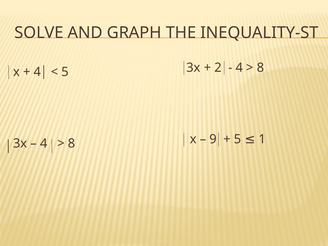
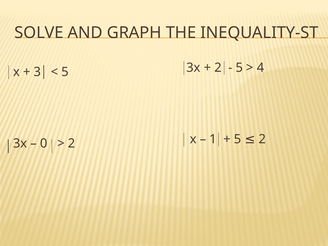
4: 4 -> 5 (239, 68)
8: 8 -> 4 (260, 68)
4: 4 -> 3 (37, 72)
9: 9 -> 1 (213, 139)
5 1: 1 -> 2 (262, 139)
4: 4 -> 0 (44, 144)
8: 8 -> 2 (72, 144)
